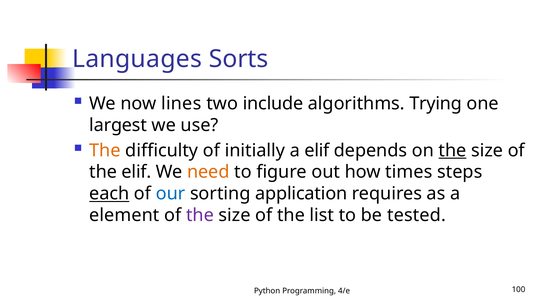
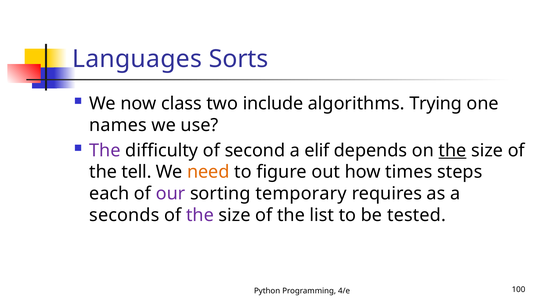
lines: lines -> class (181, 104)
largest: largest -> names (118, 125)
The colour: orange -> purple (105, 151)
initially: initially -> second (255, 151)
the elif: elif -> tell (136, 172)
each underline: present -> none (109, 194)
our colour: blue -> purple (171, 194)
application: application -> temporary (301, 194)
element: element -> seconds (124, 215)
